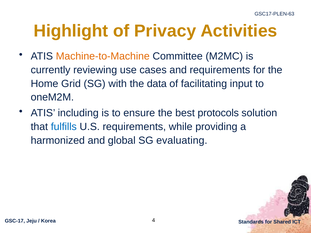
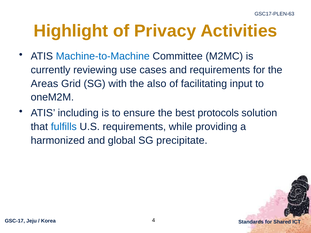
Machine-to-Machine colour: orange -> blue (103, 56)
Home: Home -> Areas (44, 84)
data: data -> also (157, 84)
evaluating: evaluating -> precipitate (182, 141)
